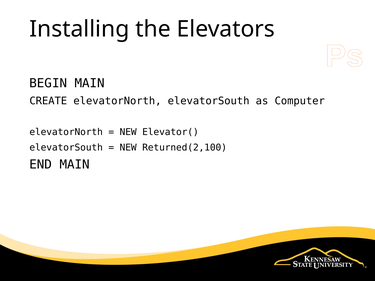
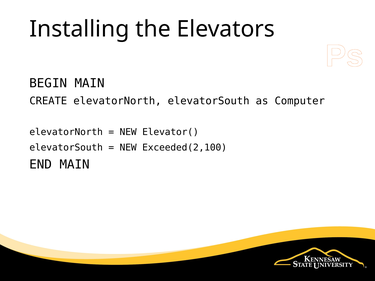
Returned(2,100: Returned(2,100 -> Exceeded(2,100 (185, 148)
